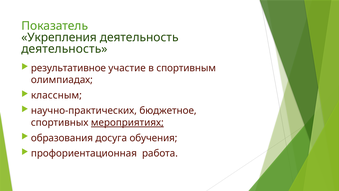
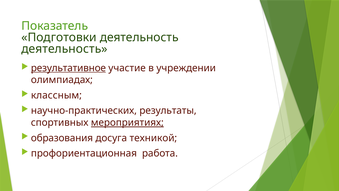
Укрепления: Укрепления -> Подготовки (59, 37)
результативное underline: none -> present (68, 68)
спортивным: спортивным -> учреждении (186, 68)
бюджетное: бюджетное -> результаты (168, 111)
обучения: обучения -> техникой (153, 138)
